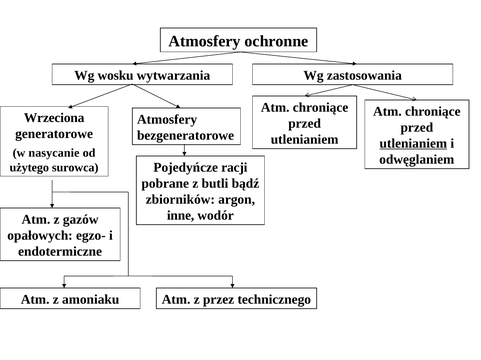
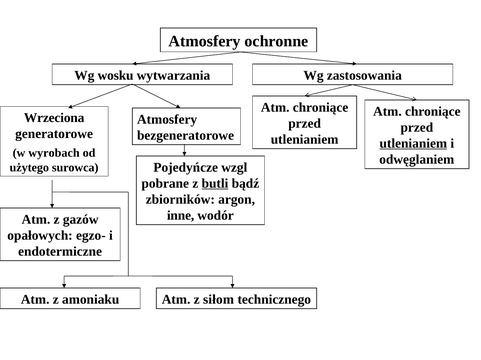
nasycanie: nasycanie -> wyrobach (54, 153)
racji: racji -> wzgl (234, 168)
butli underline: none -> present (215, 184)
przez: przez -> siłom (219, 300)
